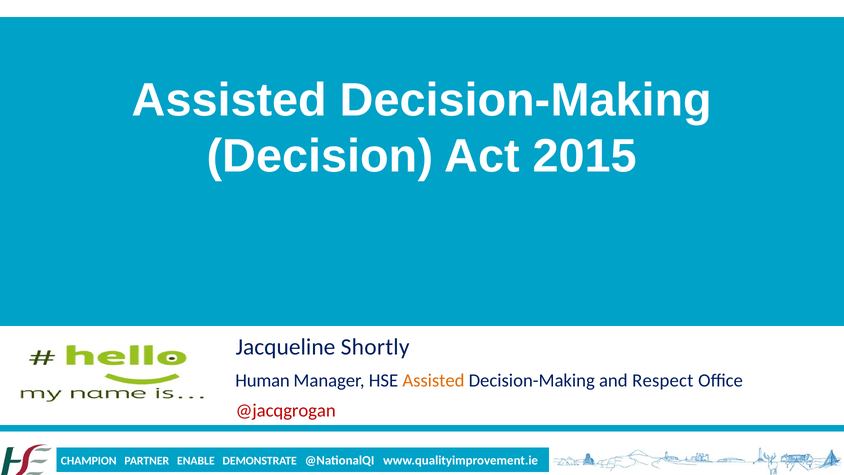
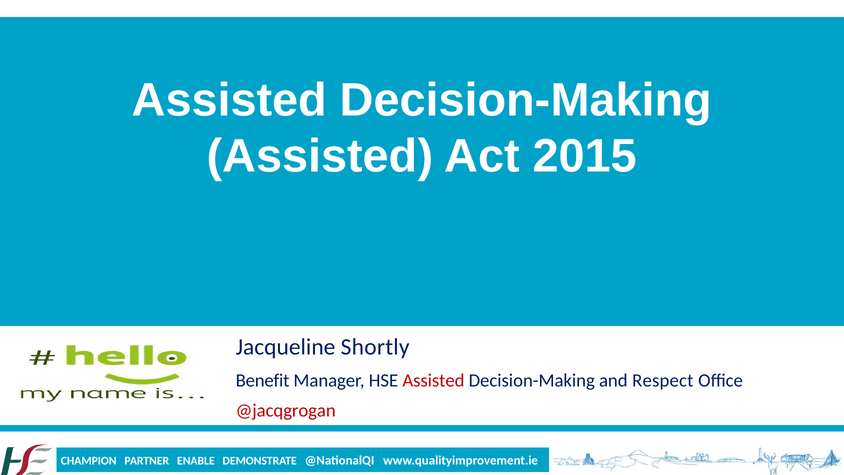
Decision: Decision -> Assisted (320, 156)
Human: Human -> Benefit (263, 380)
Assisted colour: orange -> red (433, 380)
